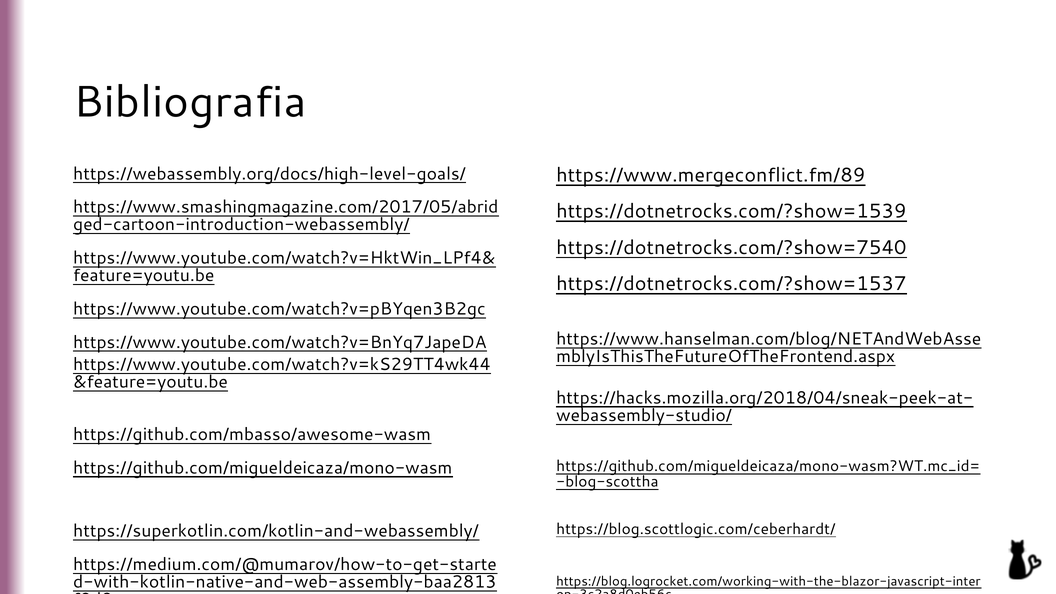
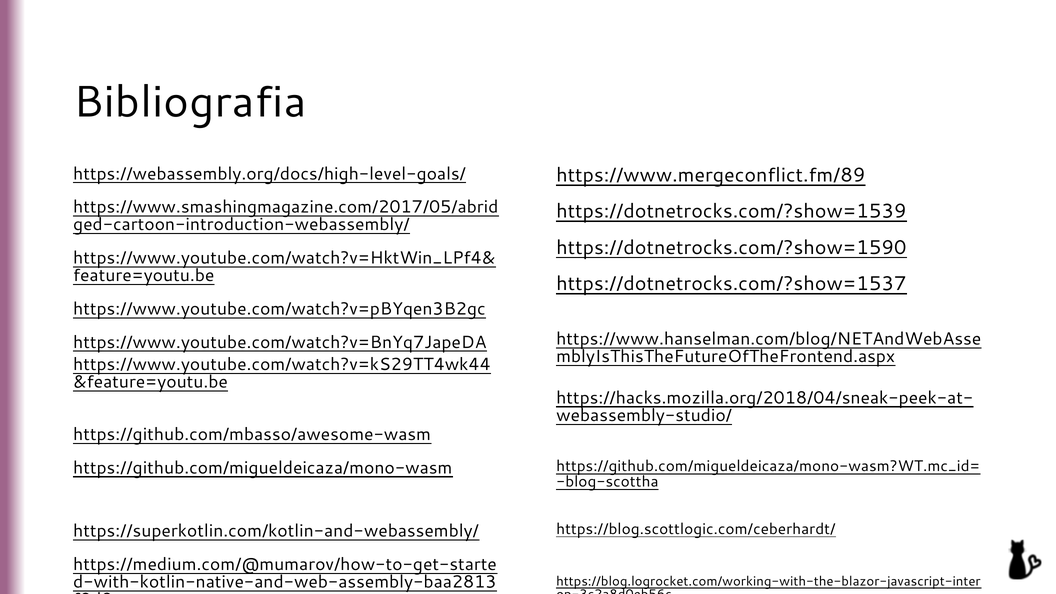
https://dotnetrocks.com/?show=7540: https://dotnetrocks.com/?show=7540 -> https://dotnetrocks.com/?show=1590 (731, 248)
